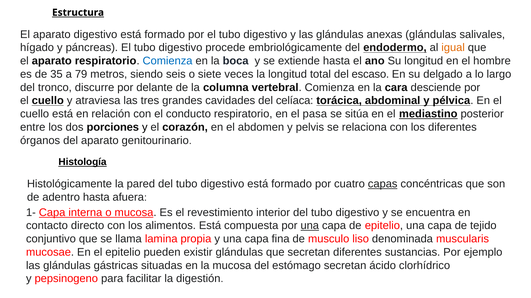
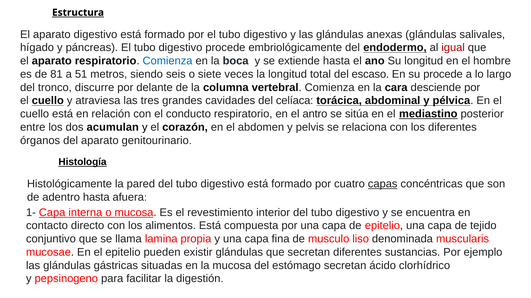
igual colour: orange -> red (453, 48)
35: 35 -> 81 (56, 74)
79: 79 -> 51 (81, 74)
su delgado: delgado -> procede (443, 74)
pasa: pasa -> antro (315, 114)
porciones: porciones -> acumulan (113, 127)
una underline: present -> none (310, 226)
